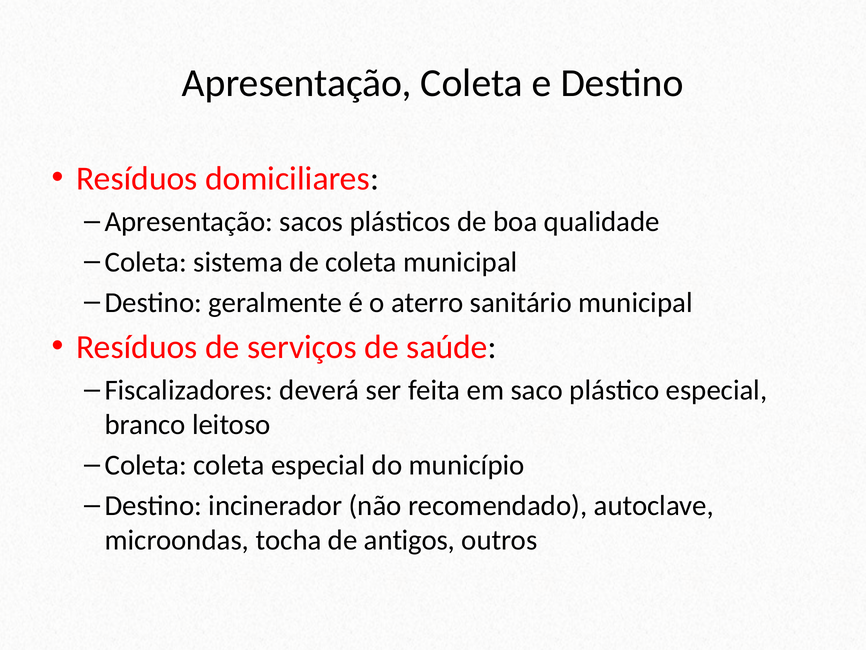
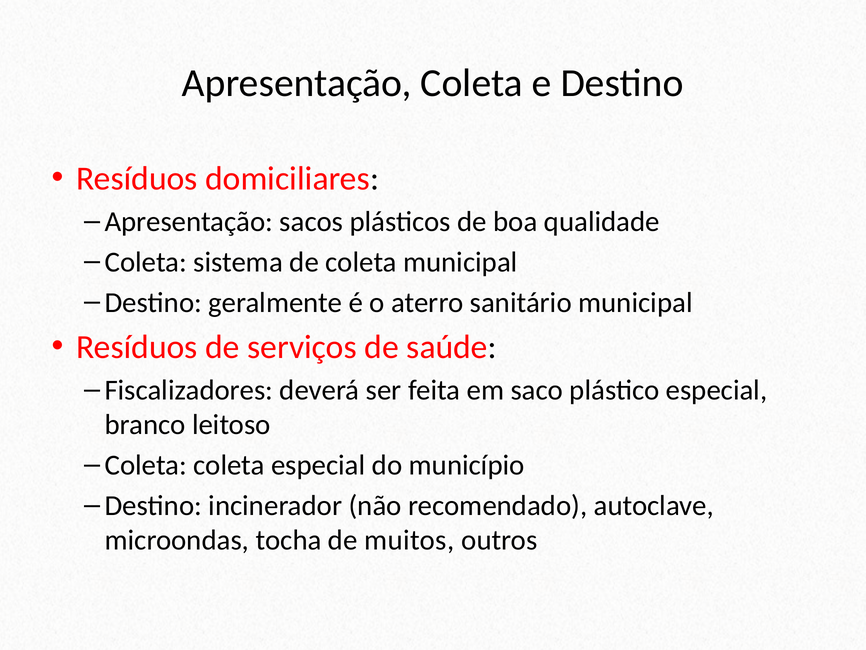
antigos: antigos -> muitos (409, 540)
